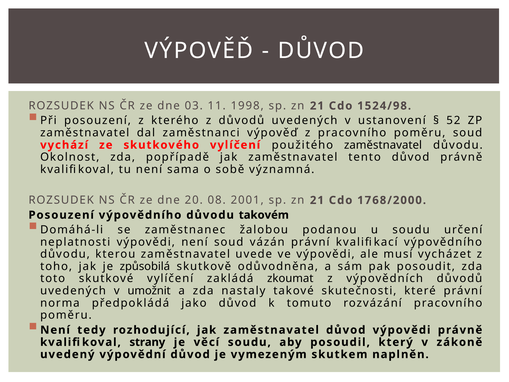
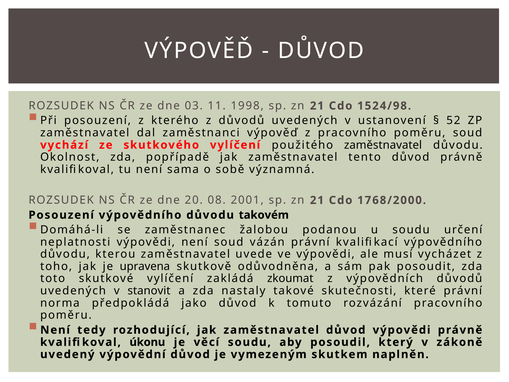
způsobilá: způsobilá -> upravena (145, 266)
umožnit: umožnit -> stanovit (149, 291)
strany: strany -> úkonu (147, 342)
